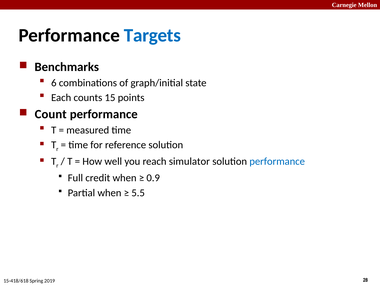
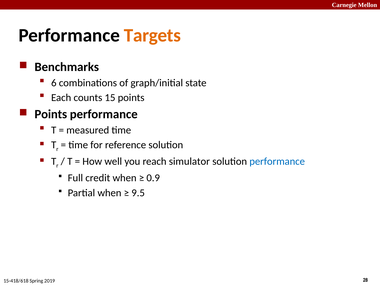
Targets colour: blue -> orange (152, 35)
Count: Count -> Points (51, 114)
5.5: 5.5 -> 9.5 (138, 193)
